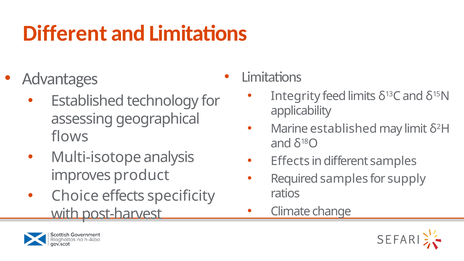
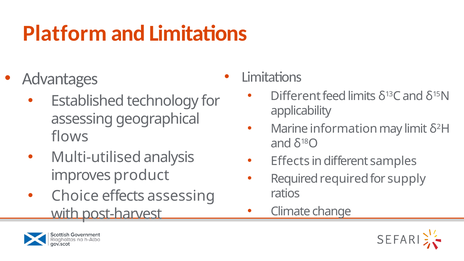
Different: Different -> Platform (65, 33)
Integrity: Integrity -> Different (296, 96)
Marine established: established -> information (344, 129)
Multi-isotope: Multi-isotope -> Multi-utilised (96, 157)
Required samples: samples -> required (344, 179)
effects specificity: specificity -> assessing (181, 196)
